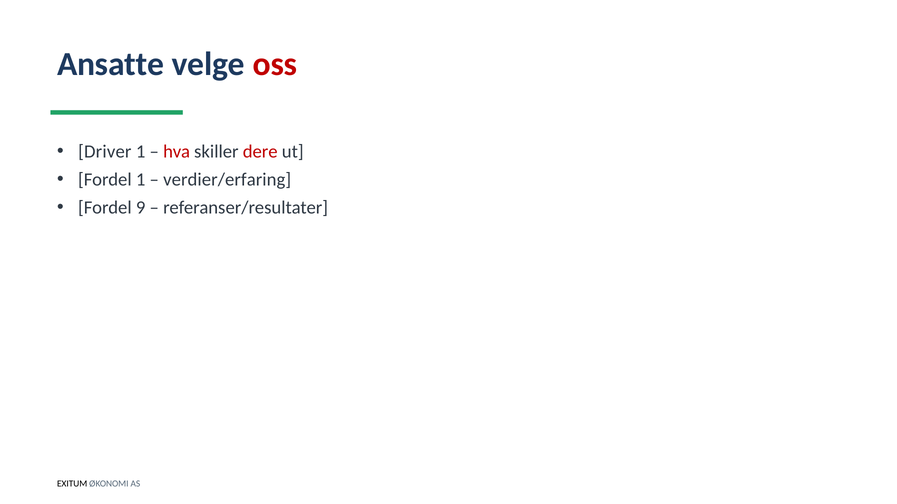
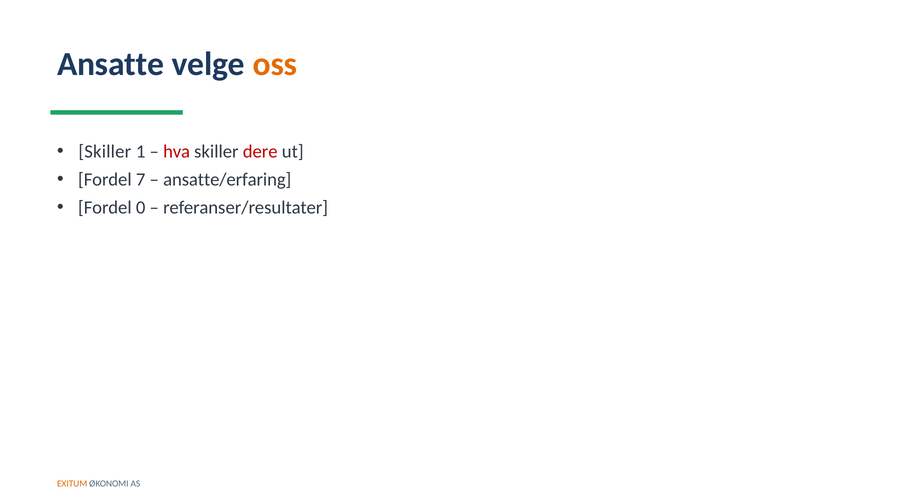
oss colour: red -> orange (275, 64)
Driver: Driver -> Skiller (105, 152)
Fordel 1: 1 -> 7 (141, 180)
verdier/erfaring: verdier/erfaring -> ansatte/erfaring (227, 180)
9: 9 -> 0 (141, 208)
EXITUM colour: black -> orange (72, 484)
